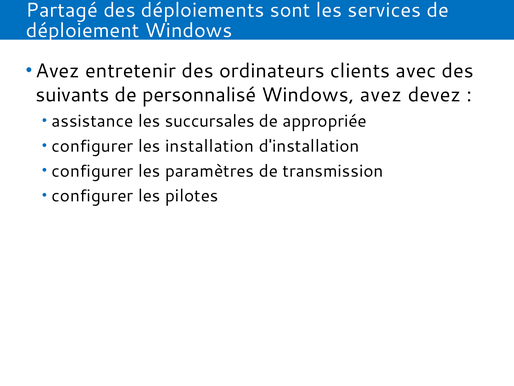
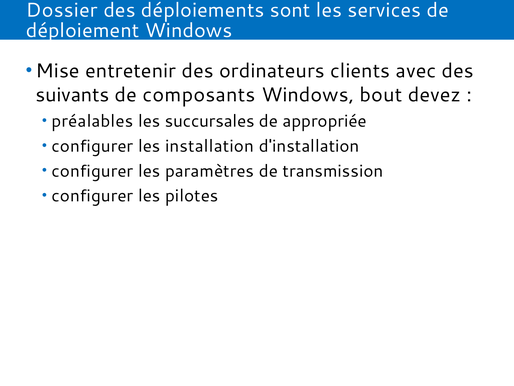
Partagé: Partagé -> Dossier (62, 10)
Avez: Avez -> Mise (58, 71)
personnalisé: personnalisé -> composants (199, 95)
Windows avez: avez -> bout (381, 95)
assistance: assistance -> préalables (92, 121)
